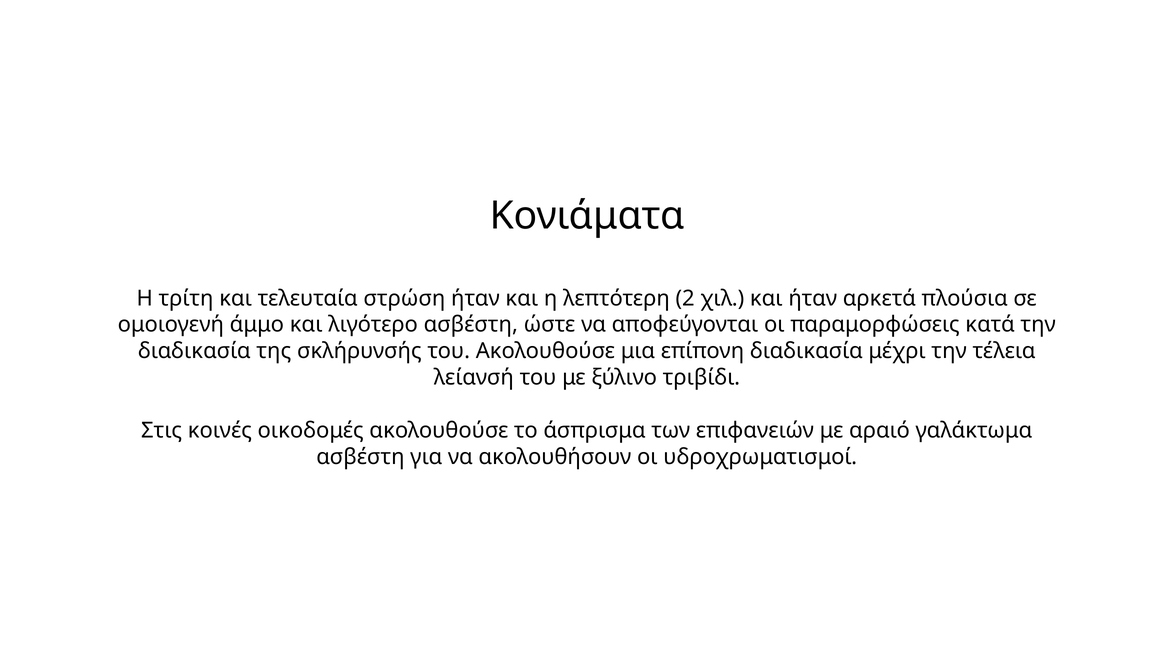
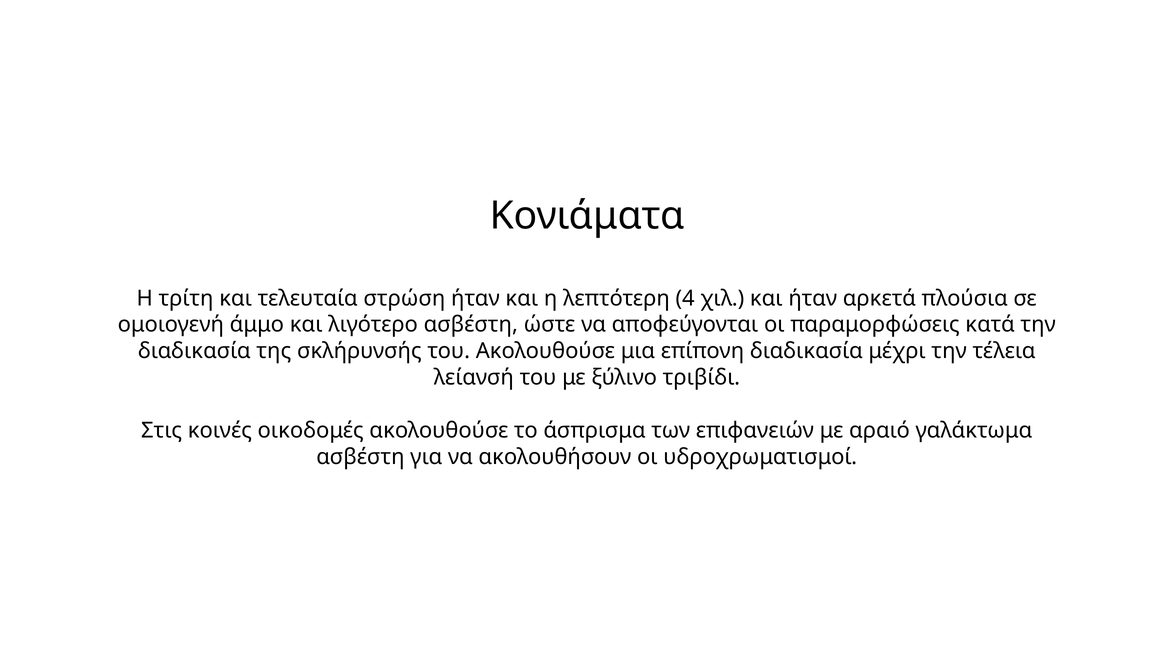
2: 2 -> 4 (685, 298)
